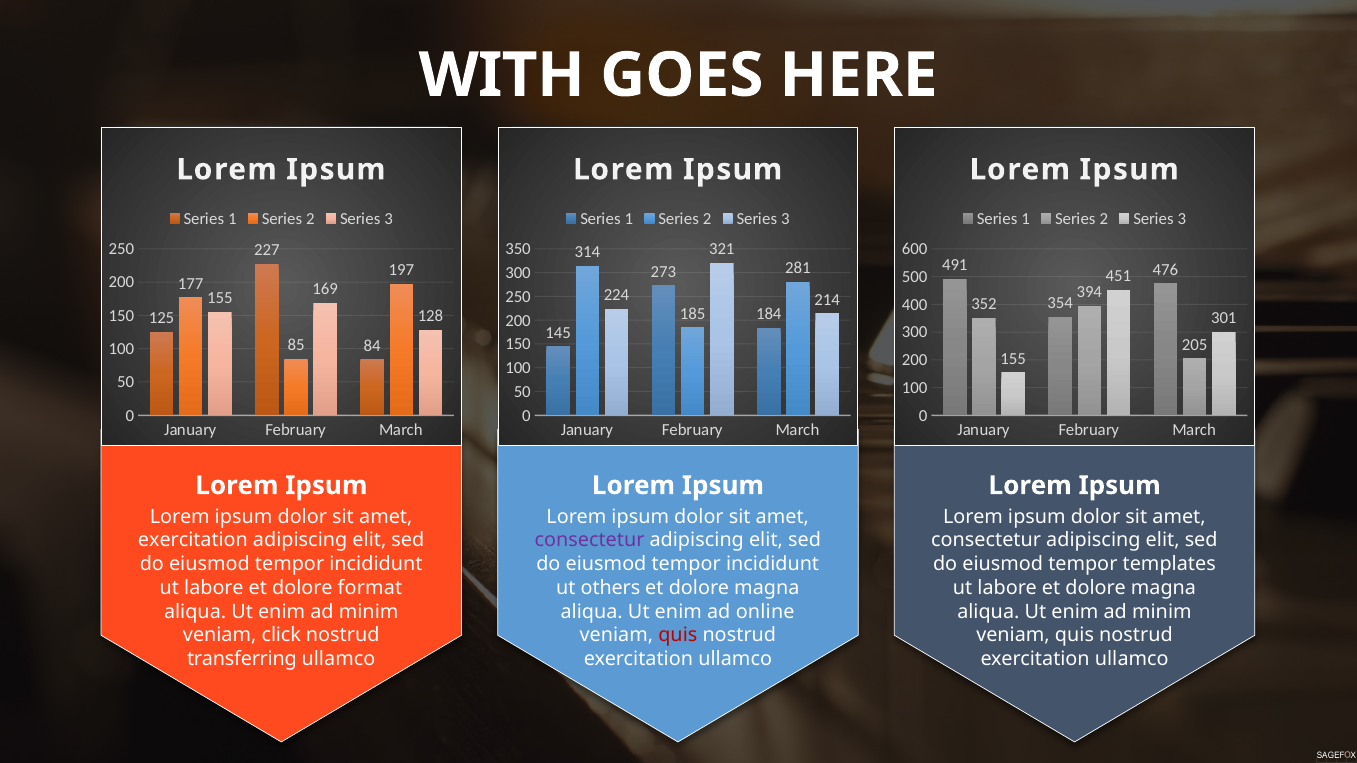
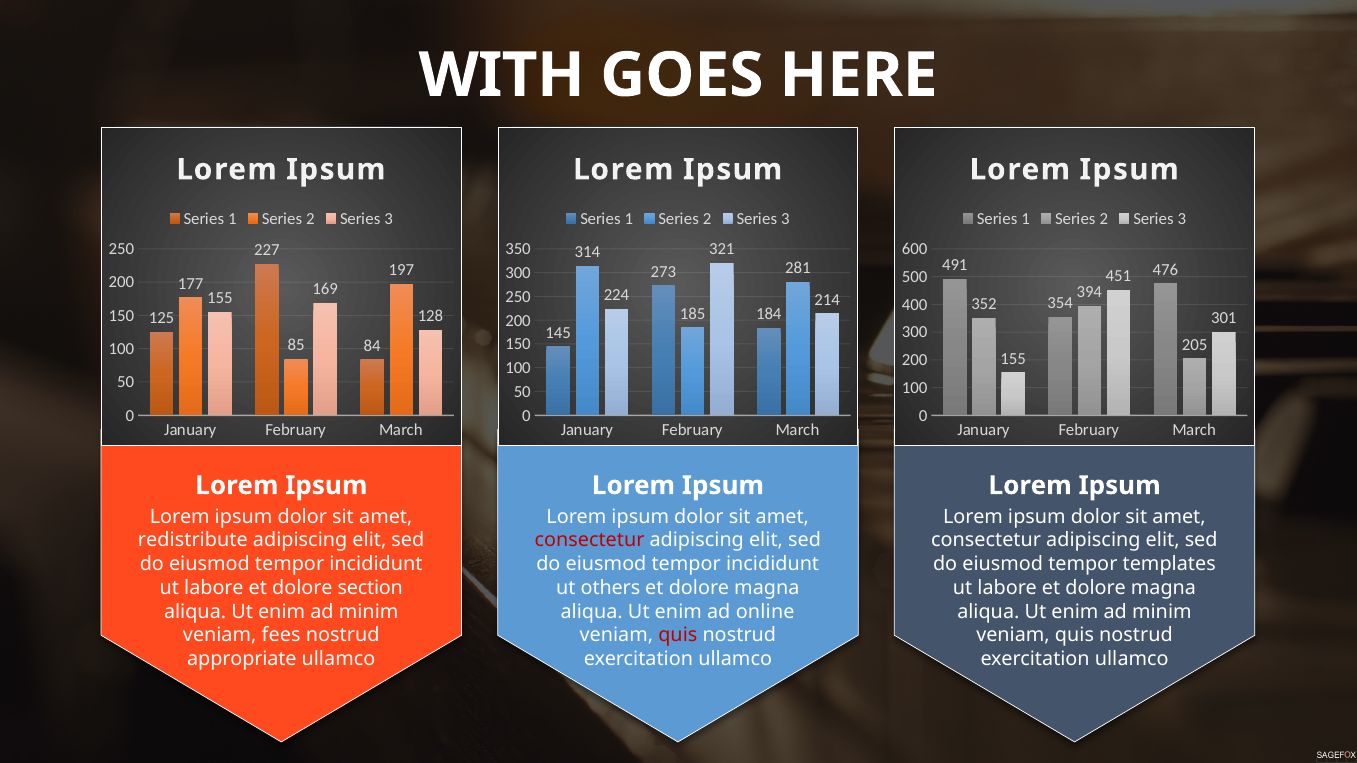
exercitation: exercitation -> redistribute (193, 541)
consectetur colour: purple -> red (590, 541)
format: format -> section (370, 588)
click: click -> fees (281, 636)
transferring: transferring -> appropriate (242, 659)
